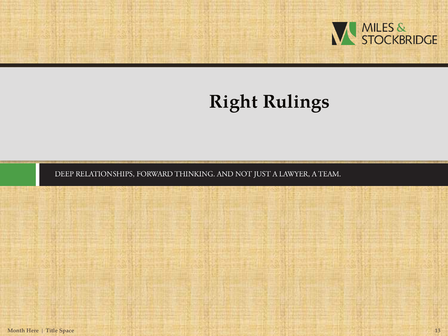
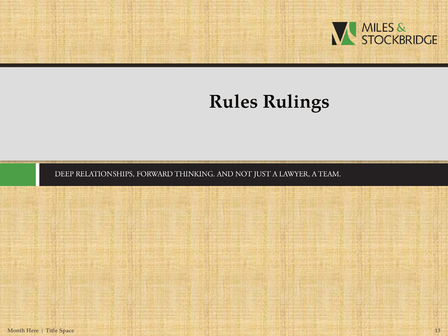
Right: Right -> Rules (234, 102)
